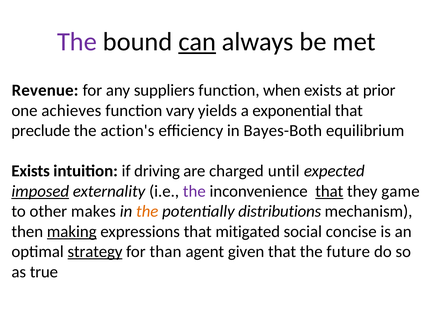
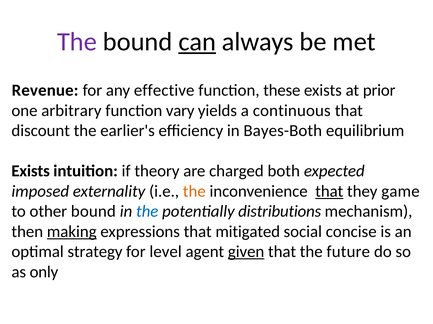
suppliers: suppliers -> effective (164, 91)
when: when -> these (282, 91)
achieves: achieves -> arbitrary (71, 111)
exponential: exponential -> continuous (292, 111)
preclude: preclude -> discount (41, 131)
action's: action's -> earlier's (128, 131)
driving: driving -> theory (157, 171)
until: until -> both (284, 171)
imposed underline: present -> none (40, 192)
the colour: purple -> orange (194, 192)
other makes: makes -> bound (93, 212)
the colour: orange -> blue (147, 212)
strategy underline: present -> none (95, 252)
than: than -> level (166, 252)
given underline: none -> present (246, 252)
true: true -> only (44, 273)
